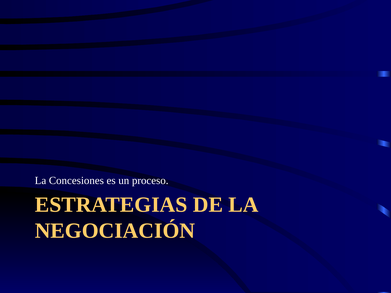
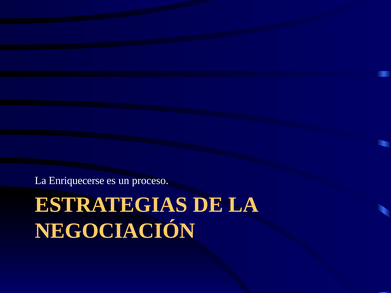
Concesiones: Concesiones -> Enriquecerse (76, 181)
